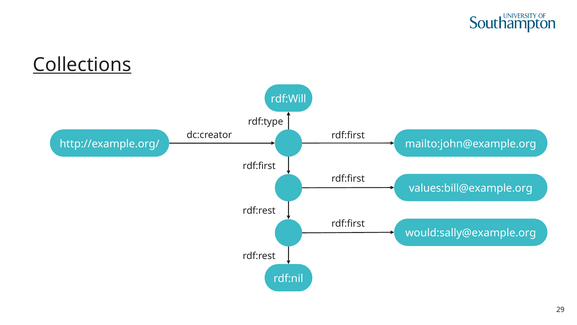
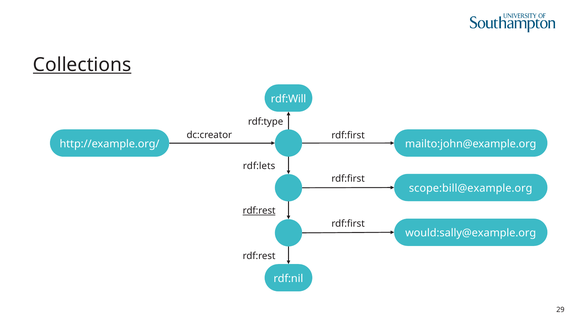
rdf:first: rdf:first -> rdf:lets (259, 166)
values:bill@example.org: values:bill@example.org -> scope:bill@example.org (471, 188)
rdf:rest underline: none -> present (259, 210)
